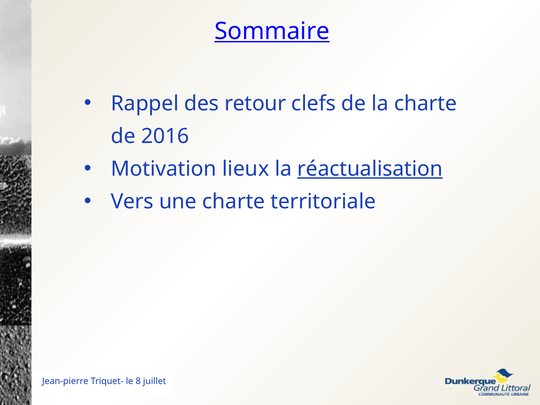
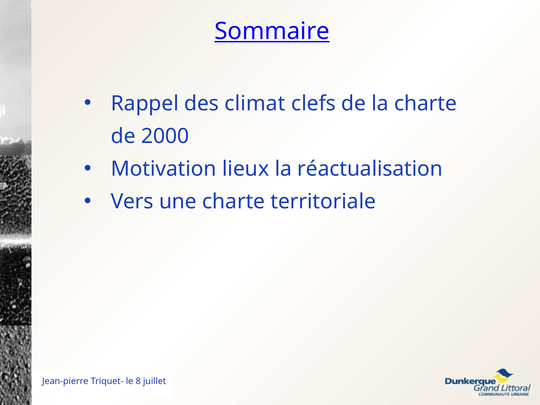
retour: retour -> climat (255, 103)
2016: 2016 -> 2000 (165, 136)
réactualisation underline: present -> none (370, 169)
